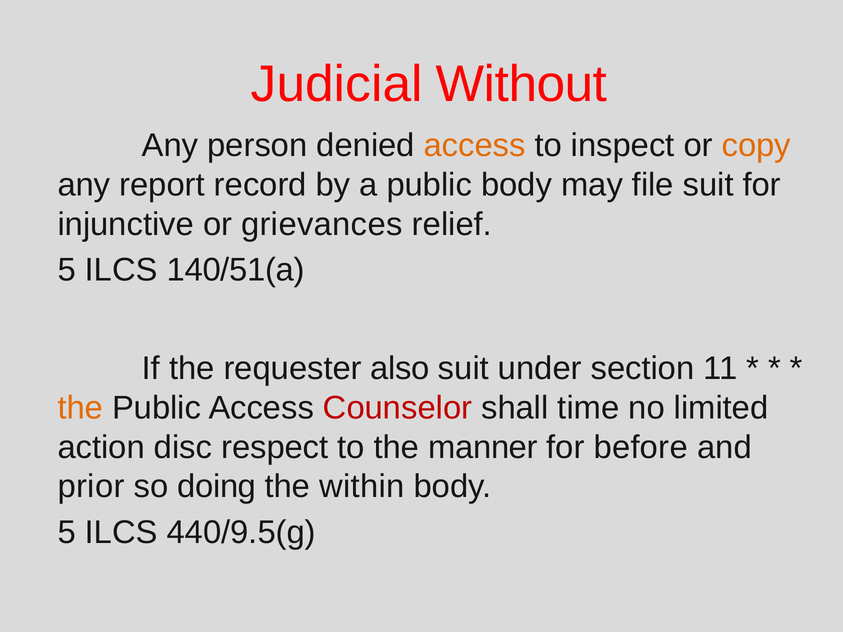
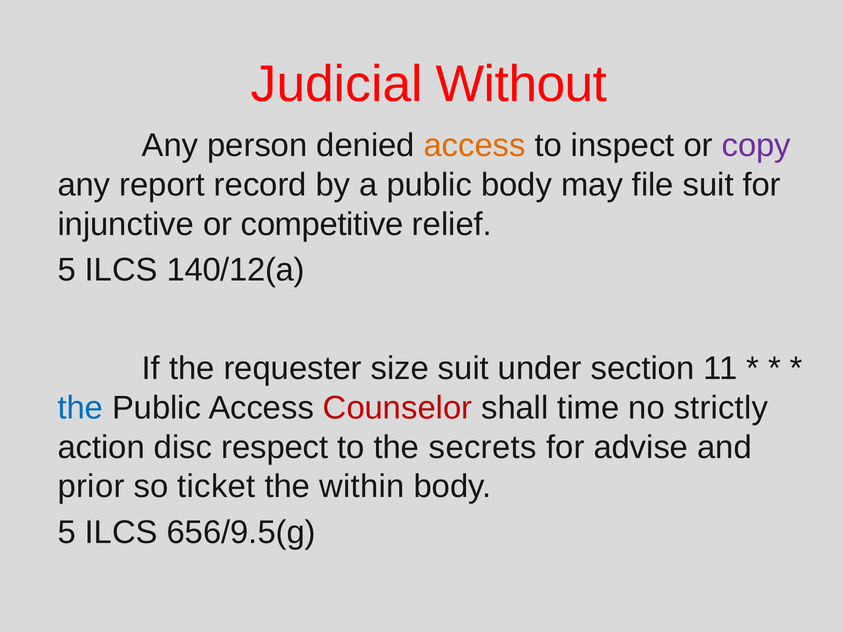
copy colour: orange -> purple (756, 146)
grievances: grievances -> competitive (322, 224)
140/51(a: 140/51(a -> 140/12(a (236, 270)
also: also -> size (400, 369)
the colour: orange -> blue (80, 408)
limited: limited -> strictly (721, 408)
manner: manner -> secrets (483, 447)
before: before -> advise (641, 447)
doing: doing -> ticket (216, 487)
440/9.5(g: 440/9.5(g -> 656/9.5(g (241, 533)
